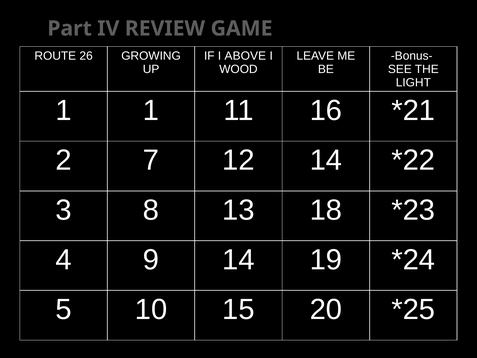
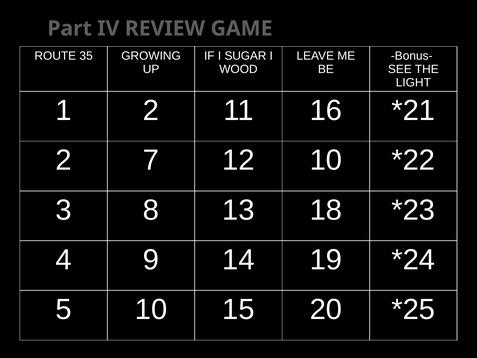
26: 26 -> 35 (86, 56)
ABOVE: ABOVE -> SUGAR (245, 56)
1 1: 1 -> 2 (151, 111)
12 14: 14 -> 10 (326, 160)
